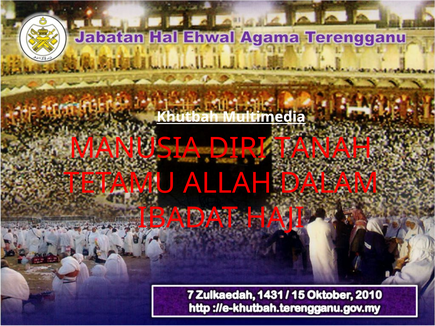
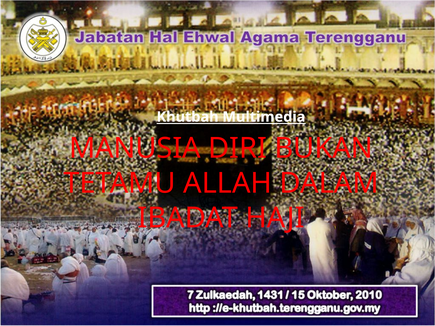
TANAH: TANAH -> BUKAN (324, 148)
